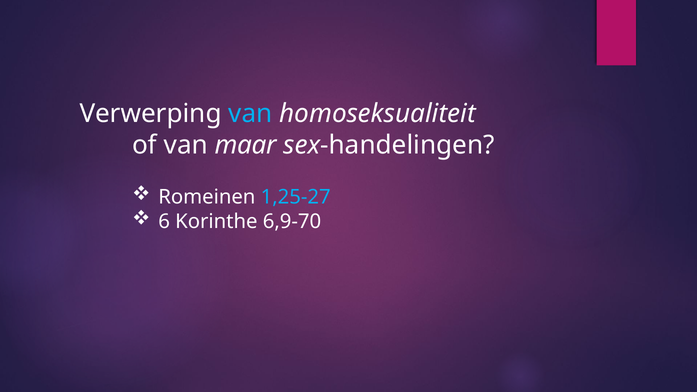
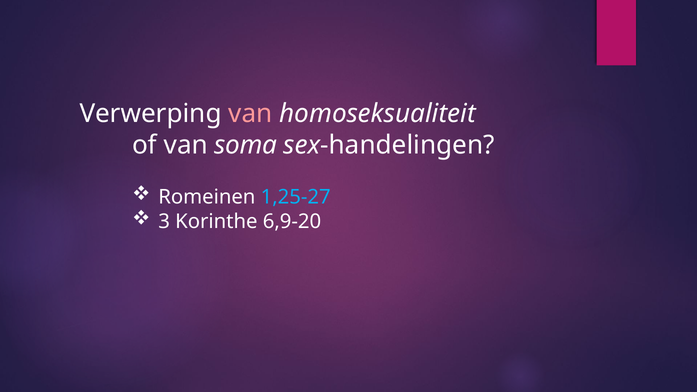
van colour: light blue -> pink (250, 114)
maar: maar -> soma (246, 145)
6: 6 -> 3 (164, 221)
6,9-70: 6,9-70 -> 6,9-20 (292, 221)
